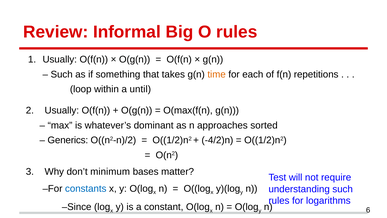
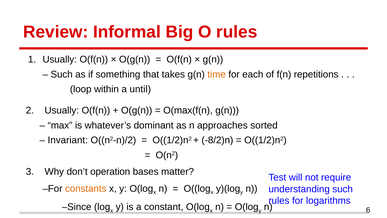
Generics: Generics -> Invariant (68, 140)
-4/2)n: -4/2)n -> -8/2)n (217, 140)
minimum: minimum -> operation (110, 171)
constants colour: blue -> orange (86, 188)
